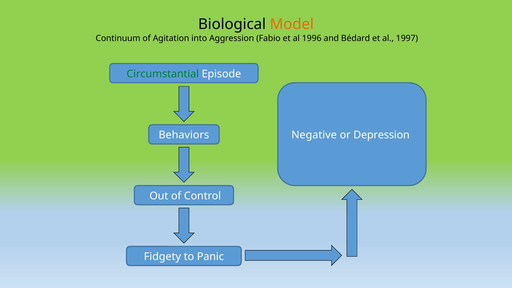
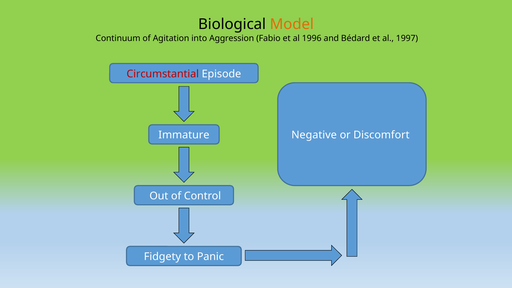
Circumstantial colour: green -> red (163, 74)
Depression: Depression -> Discomfort (381, 135)
Behaviors: Behaviors -> Immature (184, 135)
